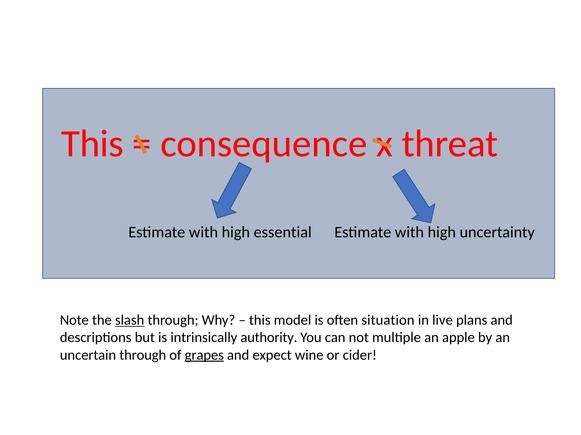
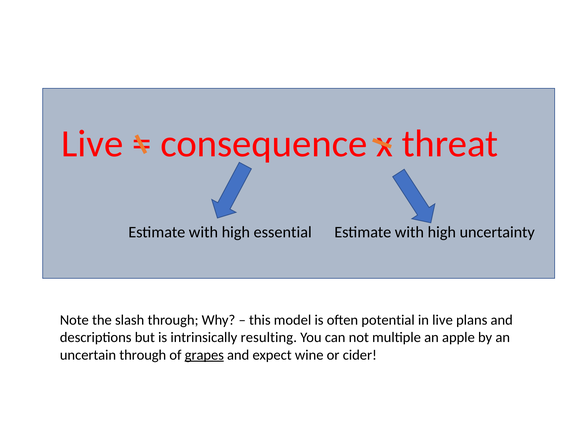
This: This -> Live (92, 144)
slash underline: present -> none (130, 321)
situation: situation -> potential (388, 321)
authority: authority -> resulting (269, 338)
